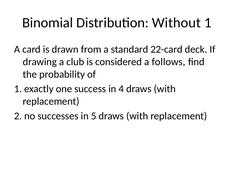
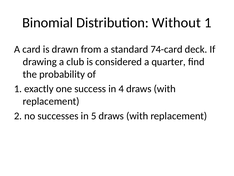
22-card: 22-card -> 74-card (166, 49)
follows: follows -> quarter (169, 62)
